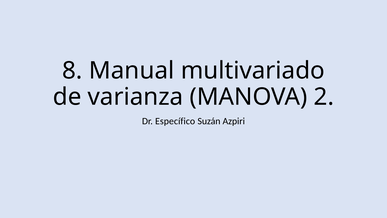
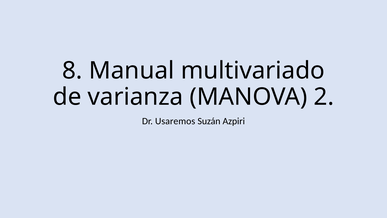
Específico: Específico -> Usaremos (175, 121)
